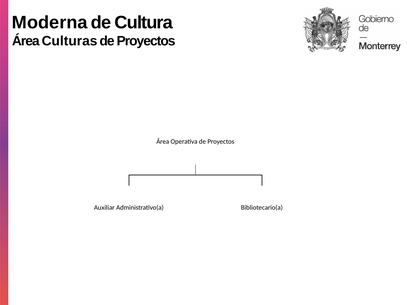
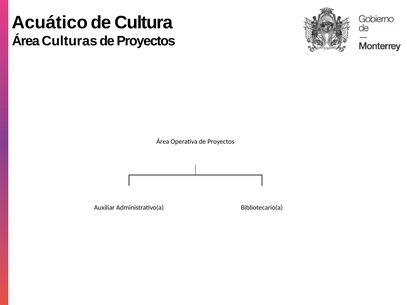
Moderna: Moderna -> Acuático (50, 23)
